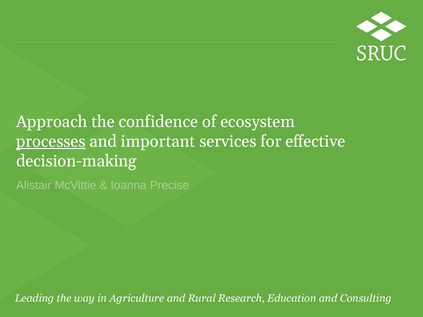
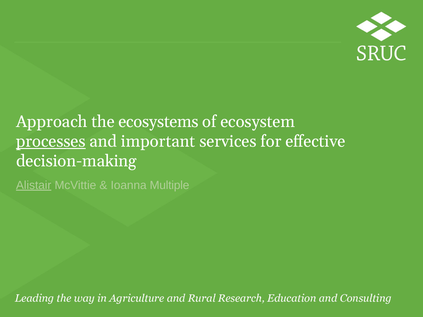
confidence: confidence -> ecosystems (159, 122)
Alistair underline: none -> present (34, 185)
Precise: Precise -> Multiple (170, 185)
